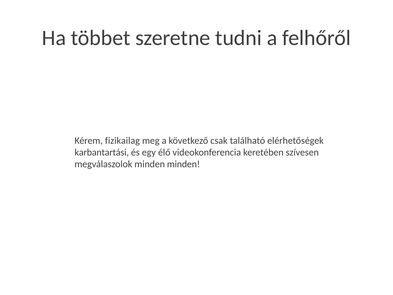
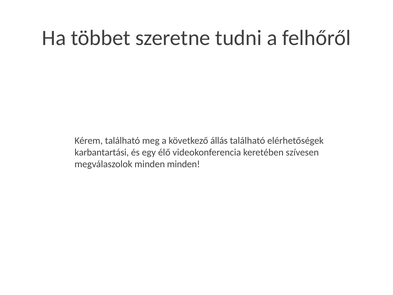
Kérem fizikailag: fizikailag -> található (122, 140)
csak: csak -> állás (219, 140)
